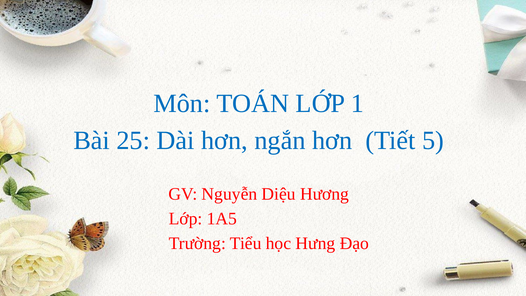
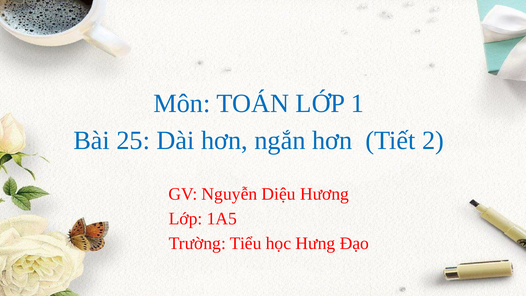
5: 5 -> 2 (433, 140)
